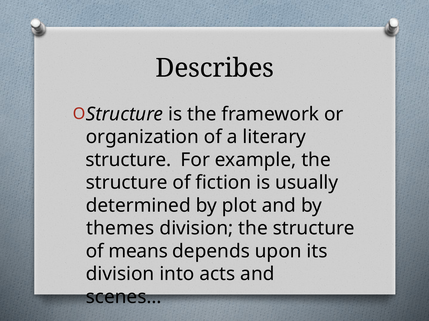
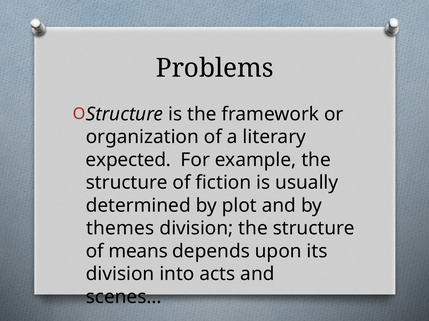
Describes: Describes -> Problems (215, 68)
structure: structure -> expected (128, 160)
